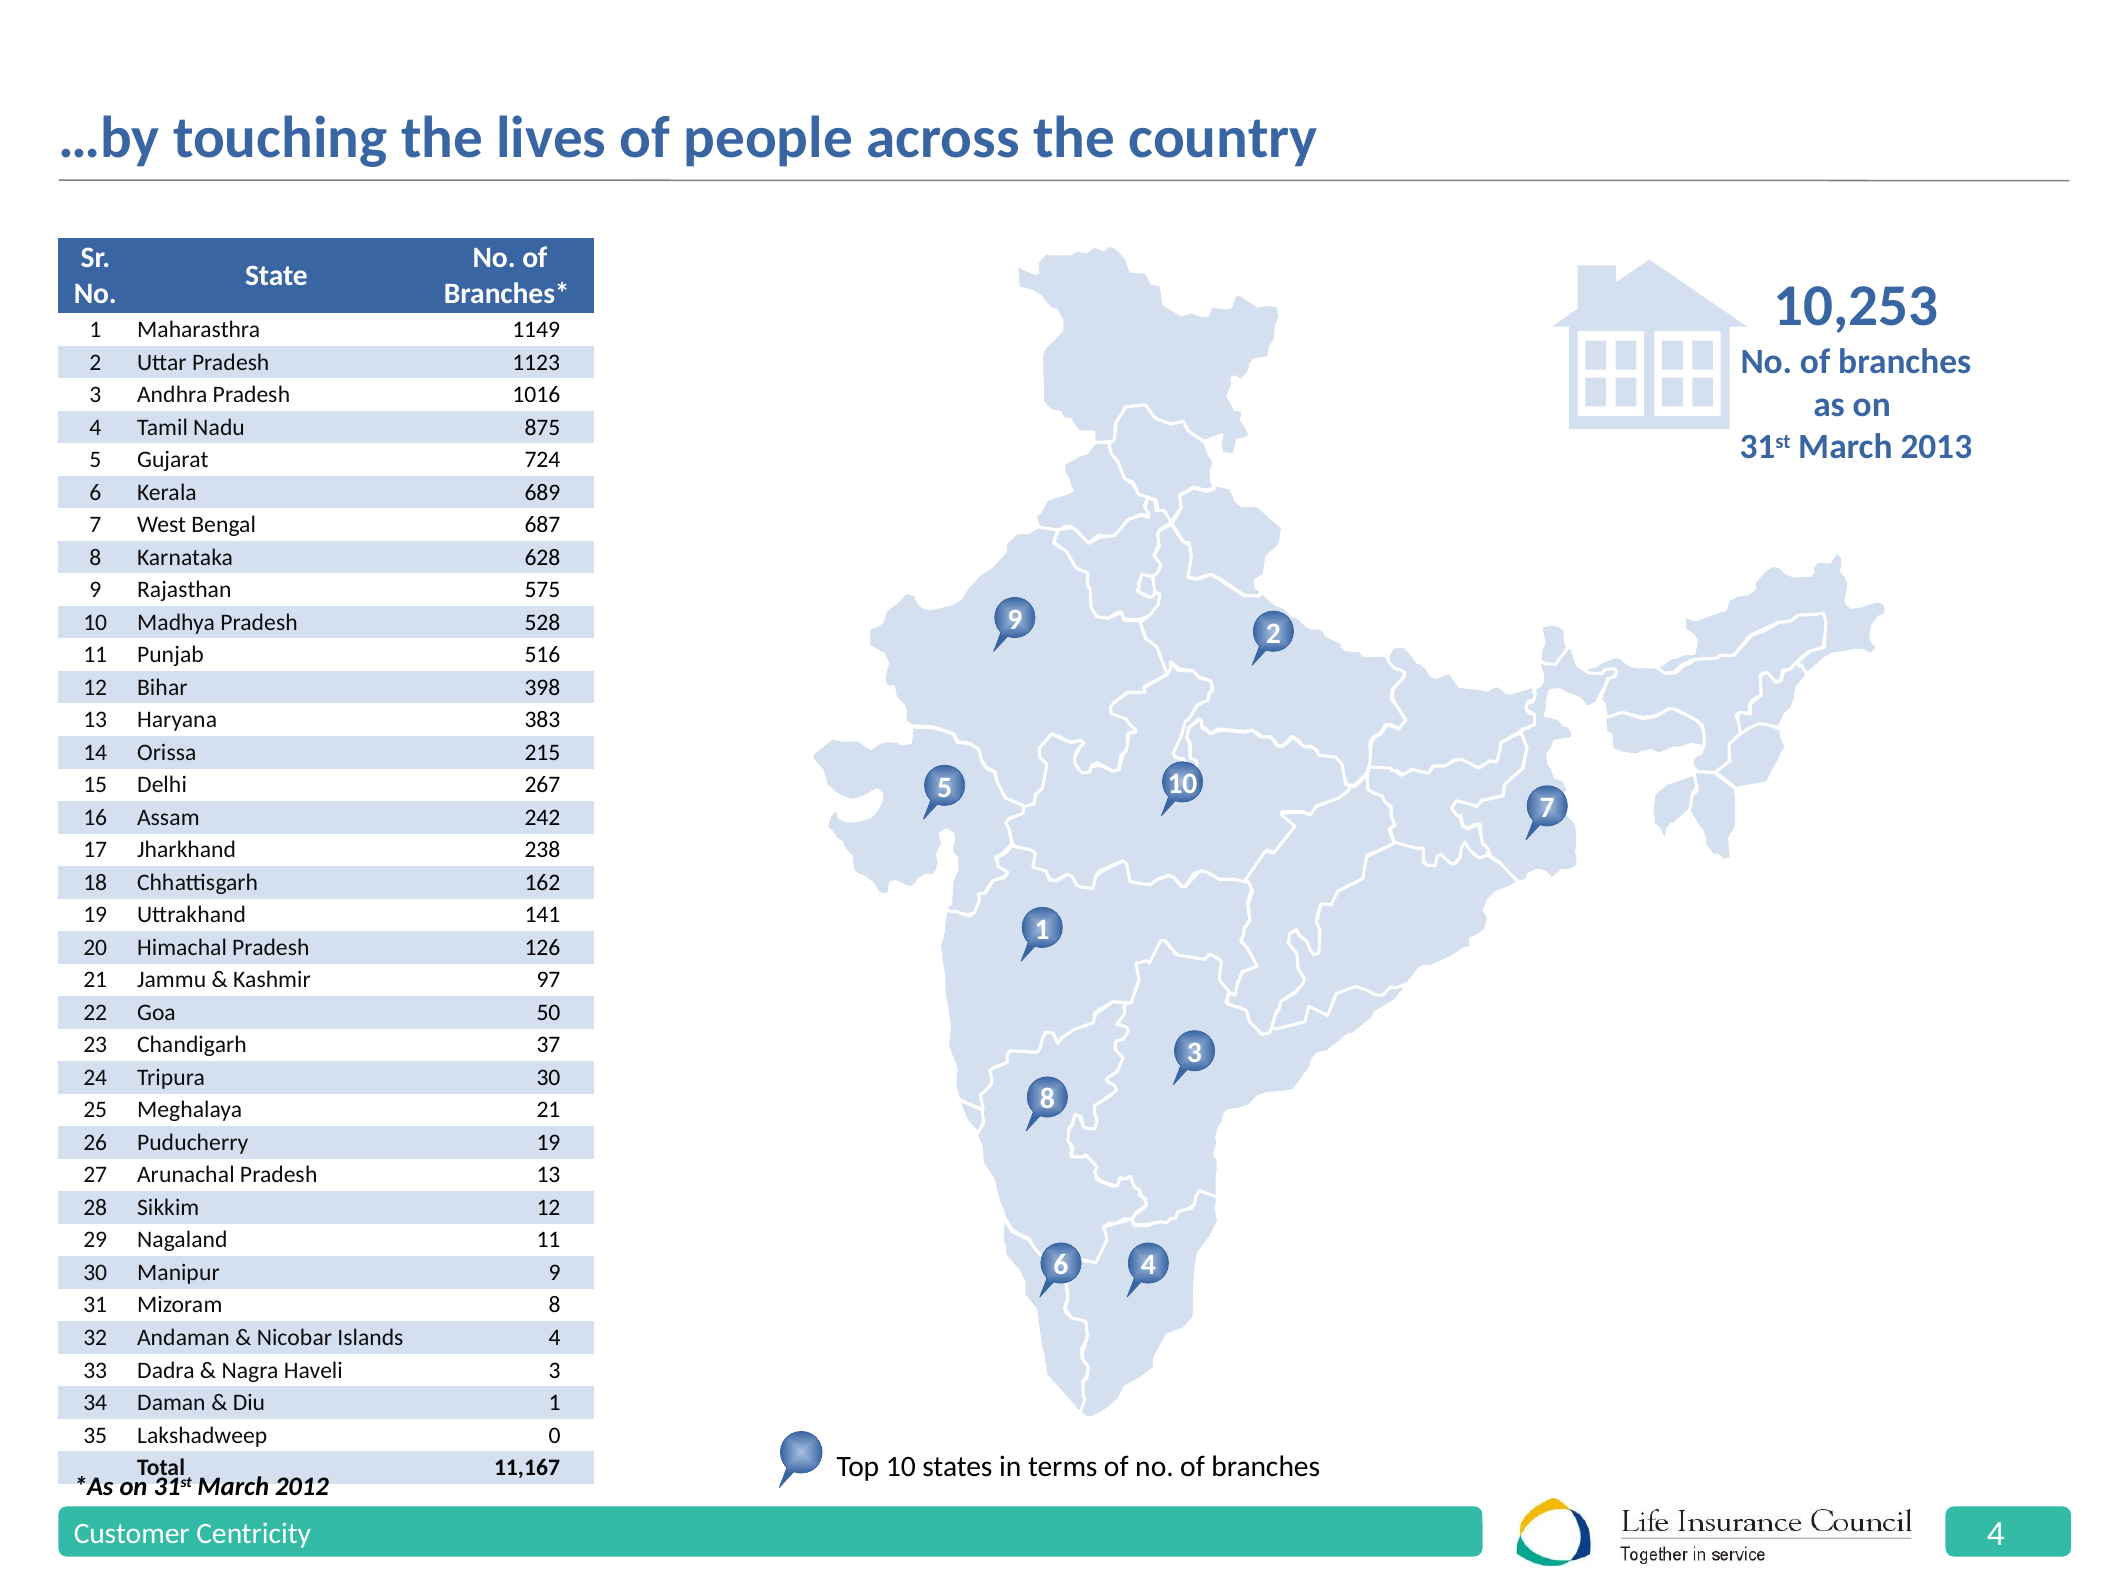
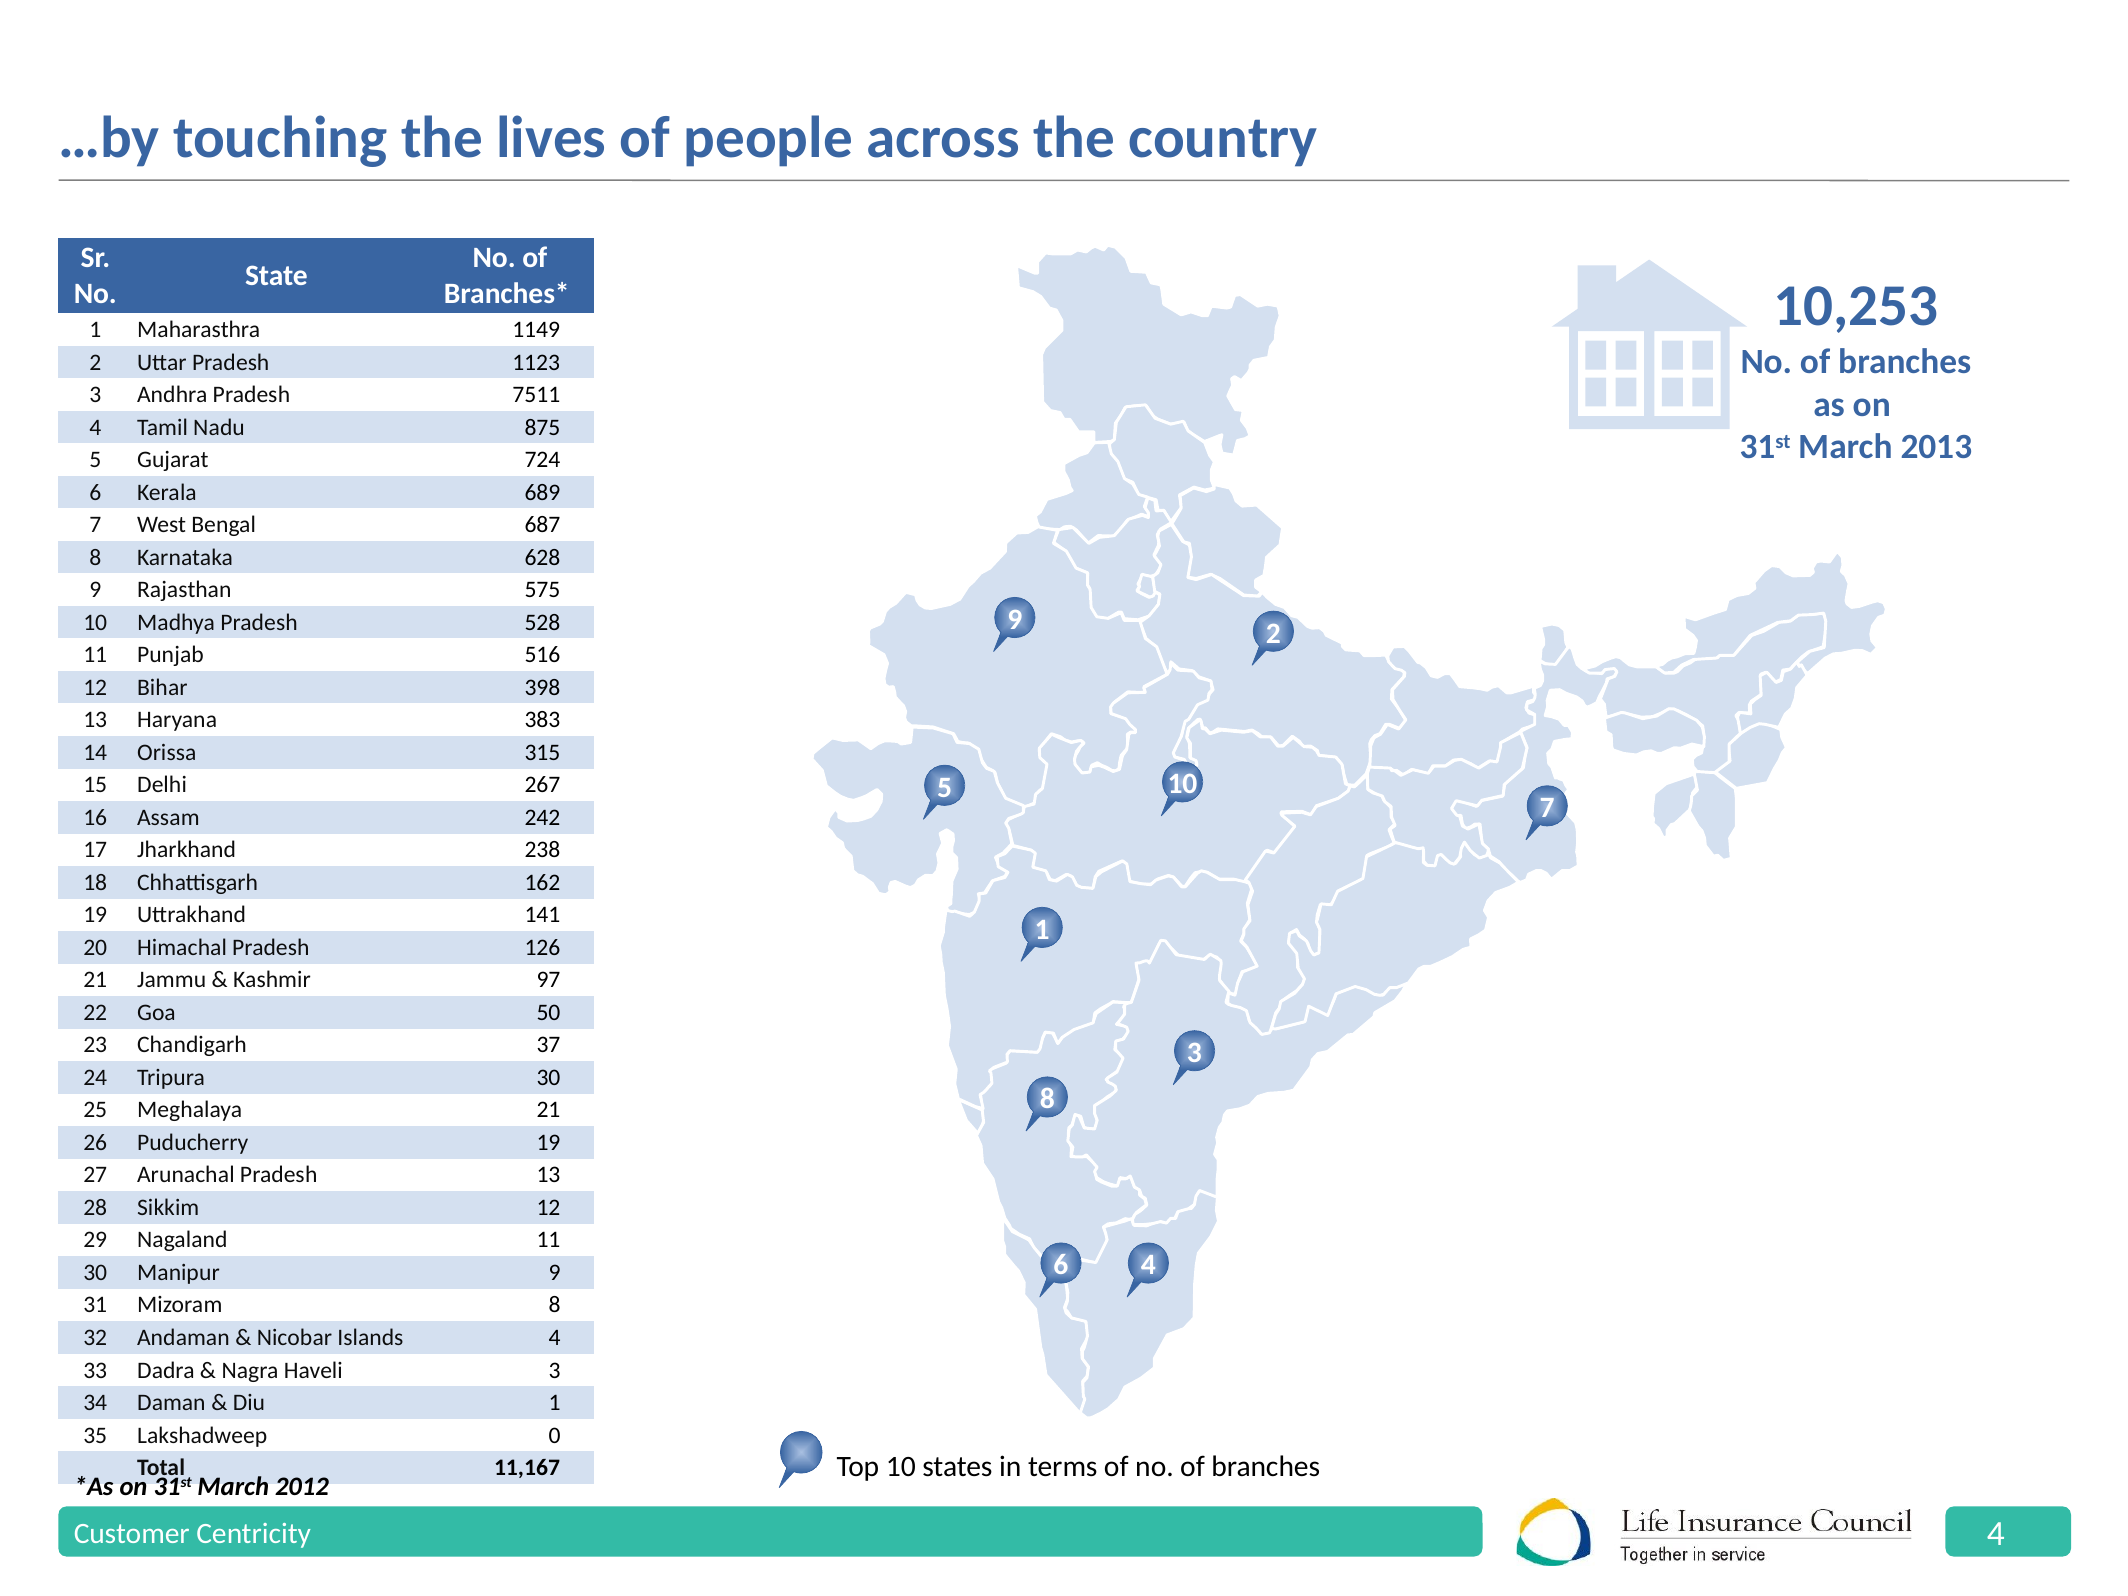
1016: 1016 -> 7511 (536, 395)
215: 215 -> 315 (542, 753)
